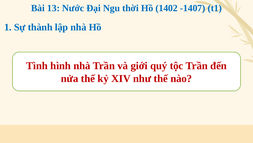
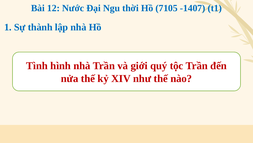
13: 13 -> 12 (53, 8)
1402: 1402 -> 7105 (167, 8)
